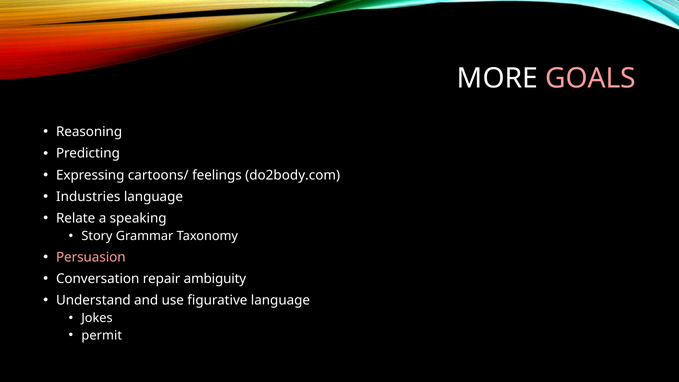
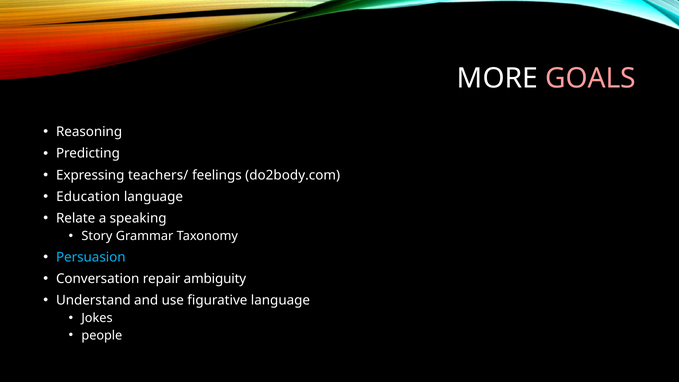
cartoons/: cartoons/ -> teachers/ (158, 175)
Industries: Industries -> Education (88, 197)
Persuasion colour: pink -> light blue (91, 257)
permit: permit -> people (102, 335)
